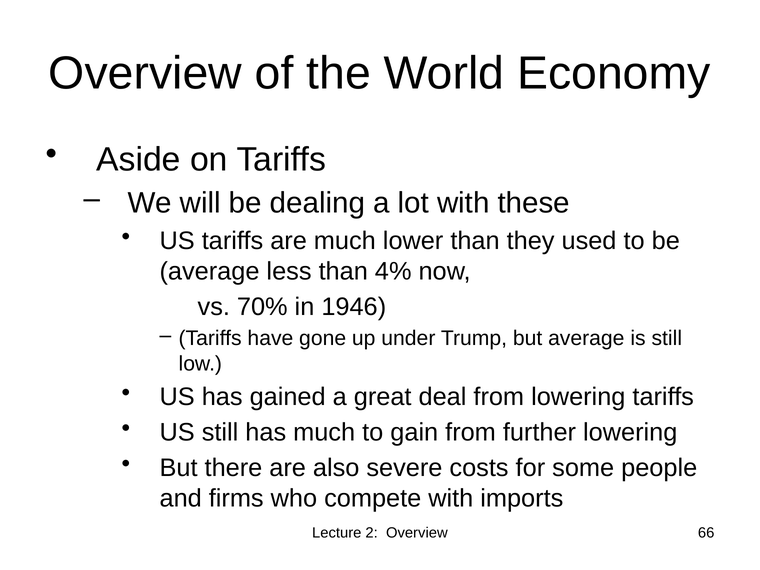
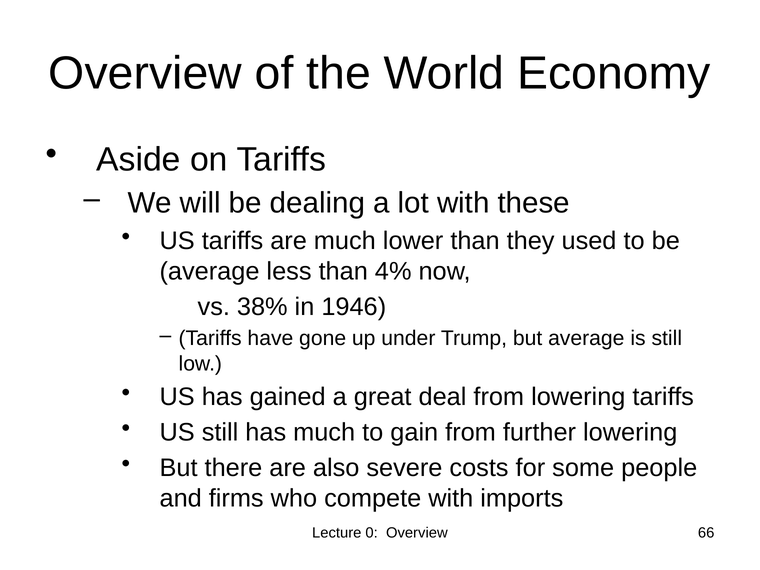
70%: 70% -> 38% (262, 307)
2: 2 -> 0 (372, 533)
